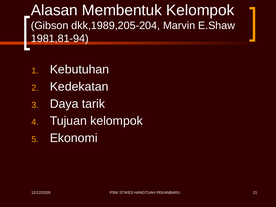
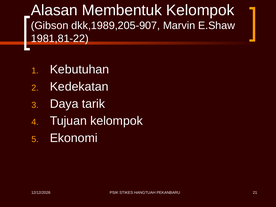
dkk,1989,205-204: dkk,1989,205-204 -> dkk,1989,205-907 (116, 26)
1981,81-94: 1981,81-94 -> 1981,81-22 (60, 38)
